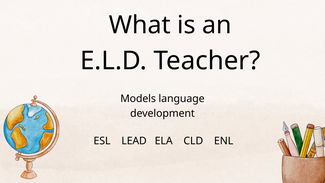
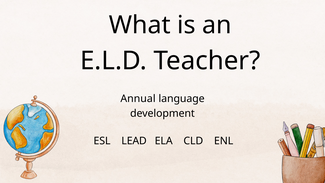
Models: Models -> Annual (138, 99)
